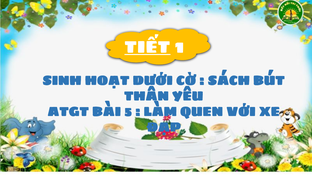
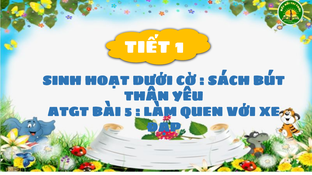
TIẾT underline: present -> none (147, 47)
